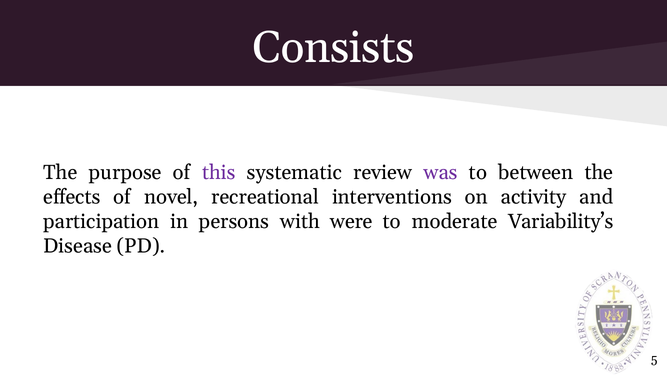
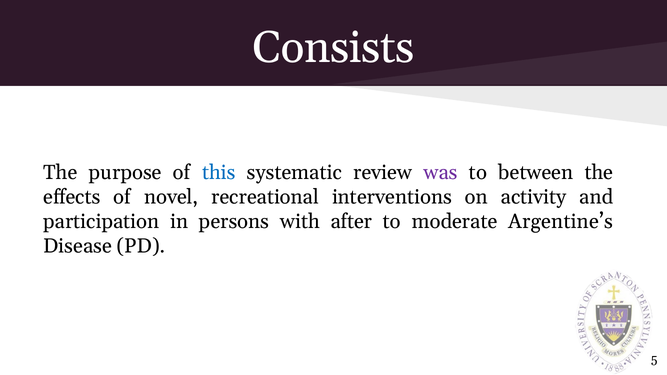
this colour: purple -> blue (219, 173)
were: were -> after (351, 221)
Variability’s: Variability’s -> Argentine’s (561, 221)
